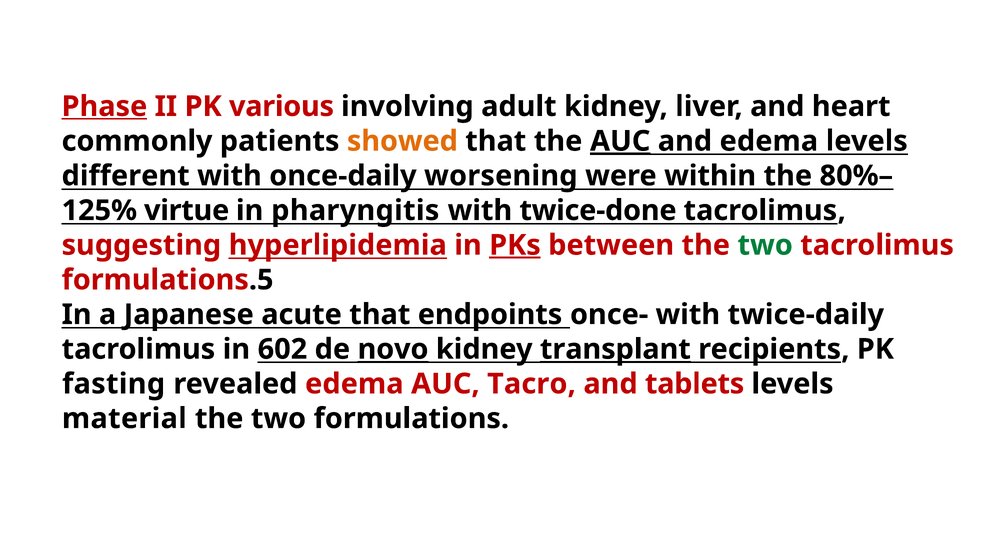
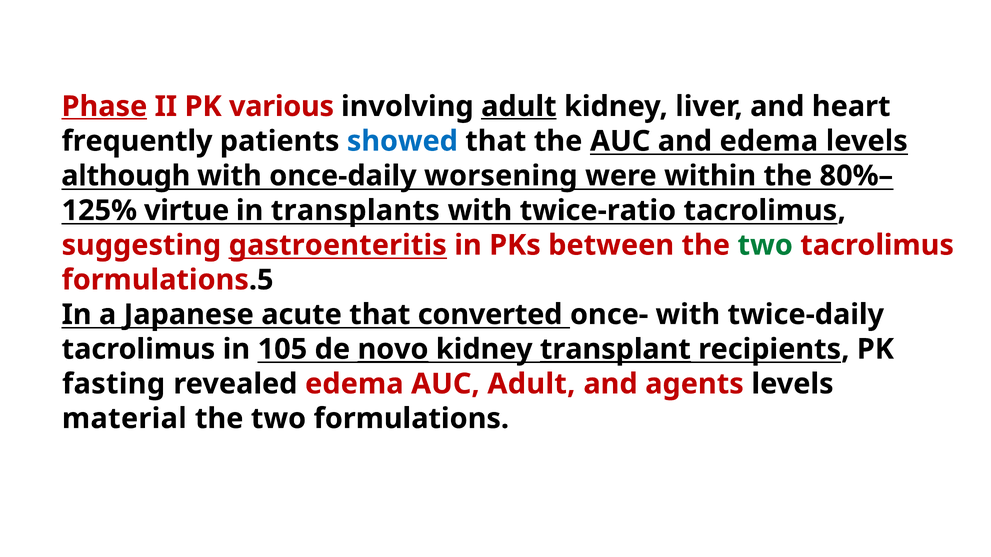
adult underline: none -> present (519, 107)
commonly: commonly -> frequently (137, 141)
showed colour: orange -> blue (402, 141)
AUC underline: present -> none (620, 141)
different: different -> although (126, 176)
pharyngitis: pharyngitis -> transplants (355, 211)
twice-done: twice-done -> twice-ratio (598, 211)
hyperlipidemia: hyperlipidemia -> gastroenteritis (338, 245)
PKs underline: present -> none (515, 245)
endpoints: endpoints -> converted (490, 315)
602: 602 -> 105 (282, 349)
AUC Tacro: Tacro -> Adult (531, 384)
tablets: tablets -> agents (694, 384)
